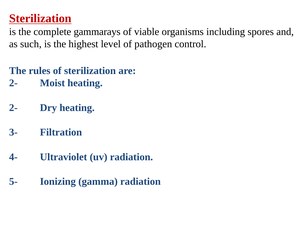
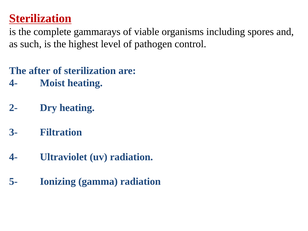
rules: rules -> after (40, 71)
2-: 2- -> 4- (13, 83)
